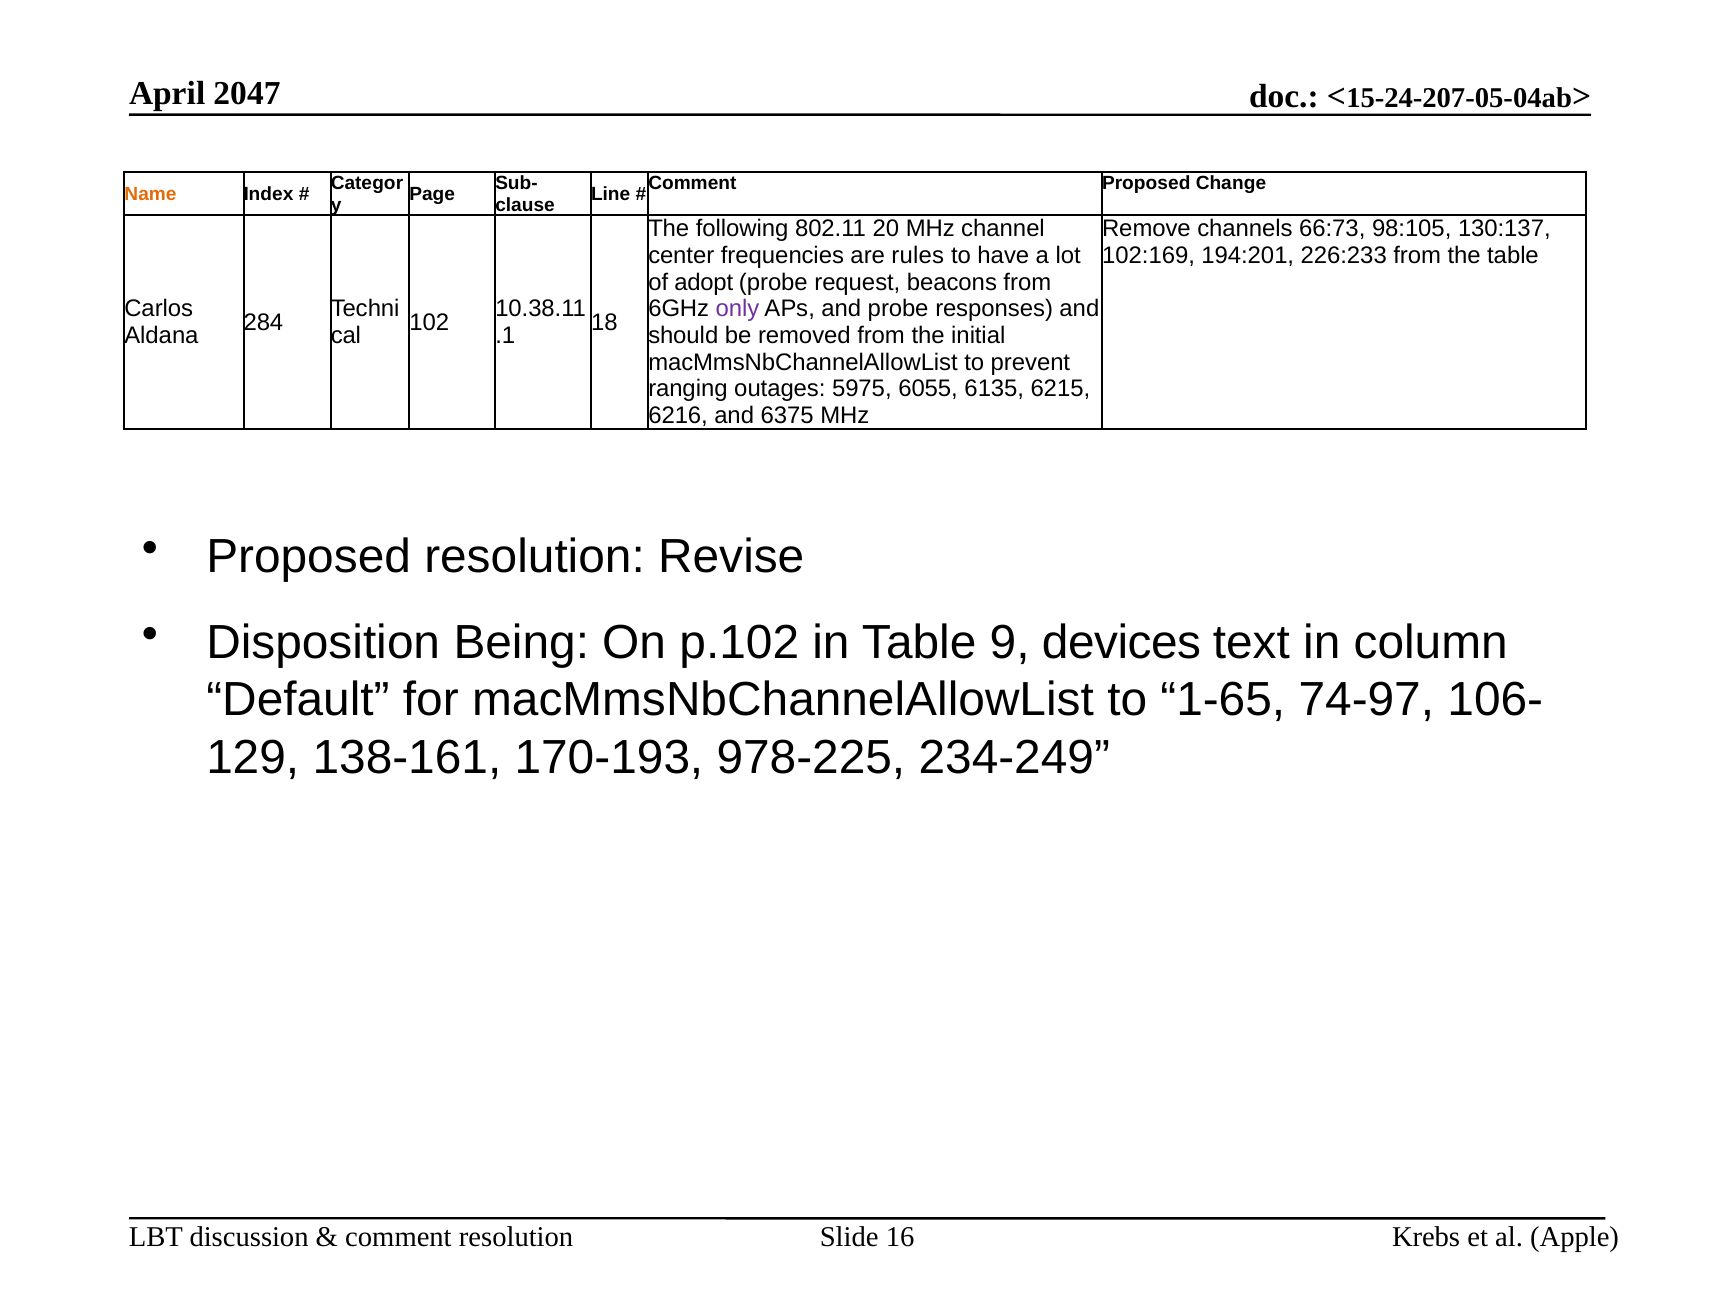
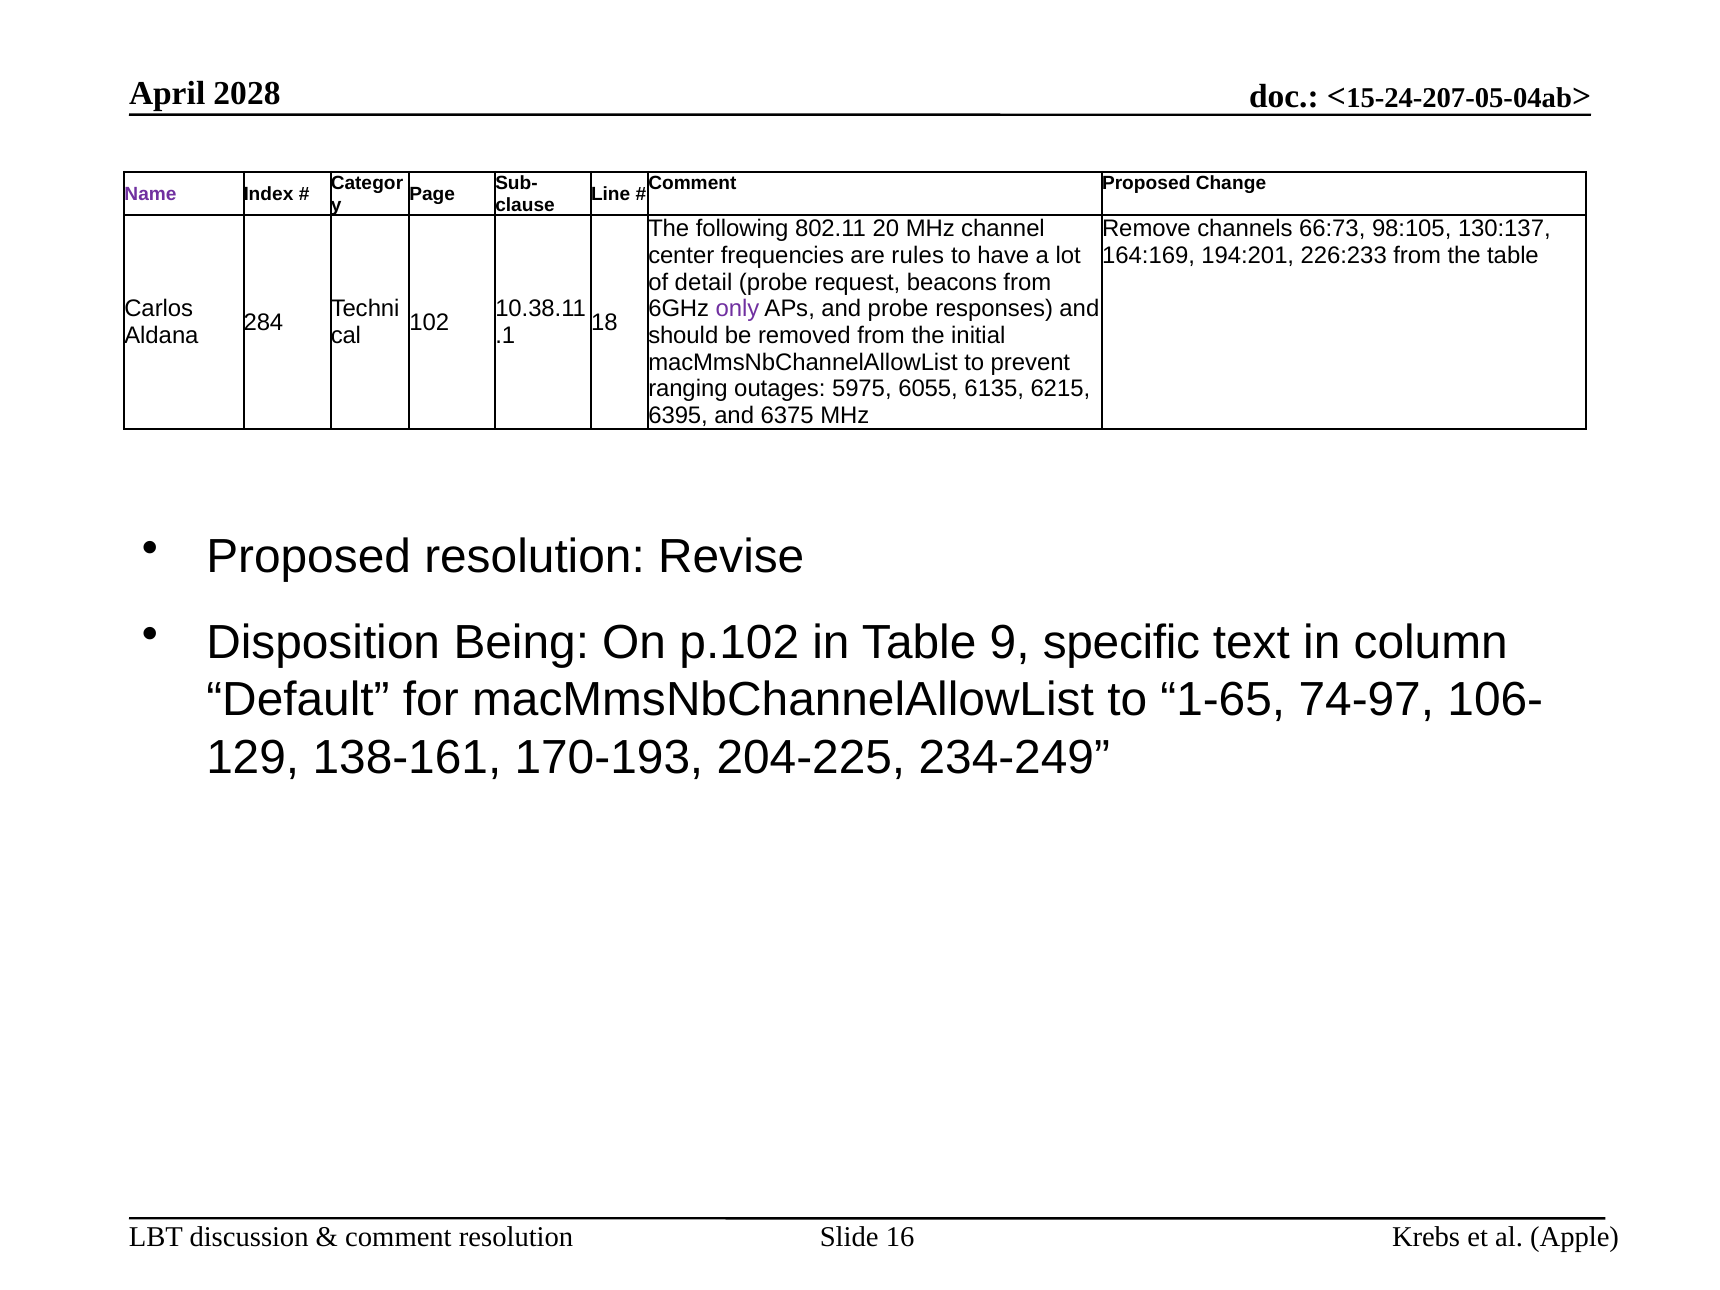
2047: 2047 -> 2028 (247, 94)
Name colour: orange -> purple (151, 194)
102:169: 102:169 -> 164:169 (1149, 255)
adopt: adopt -> detail (704, 282)
6216: 6216 -> 6395 (678, 416)
devices: devices -> specific (1121, 643)
978-225: 978-225 -> 204-225 (811, 757)
